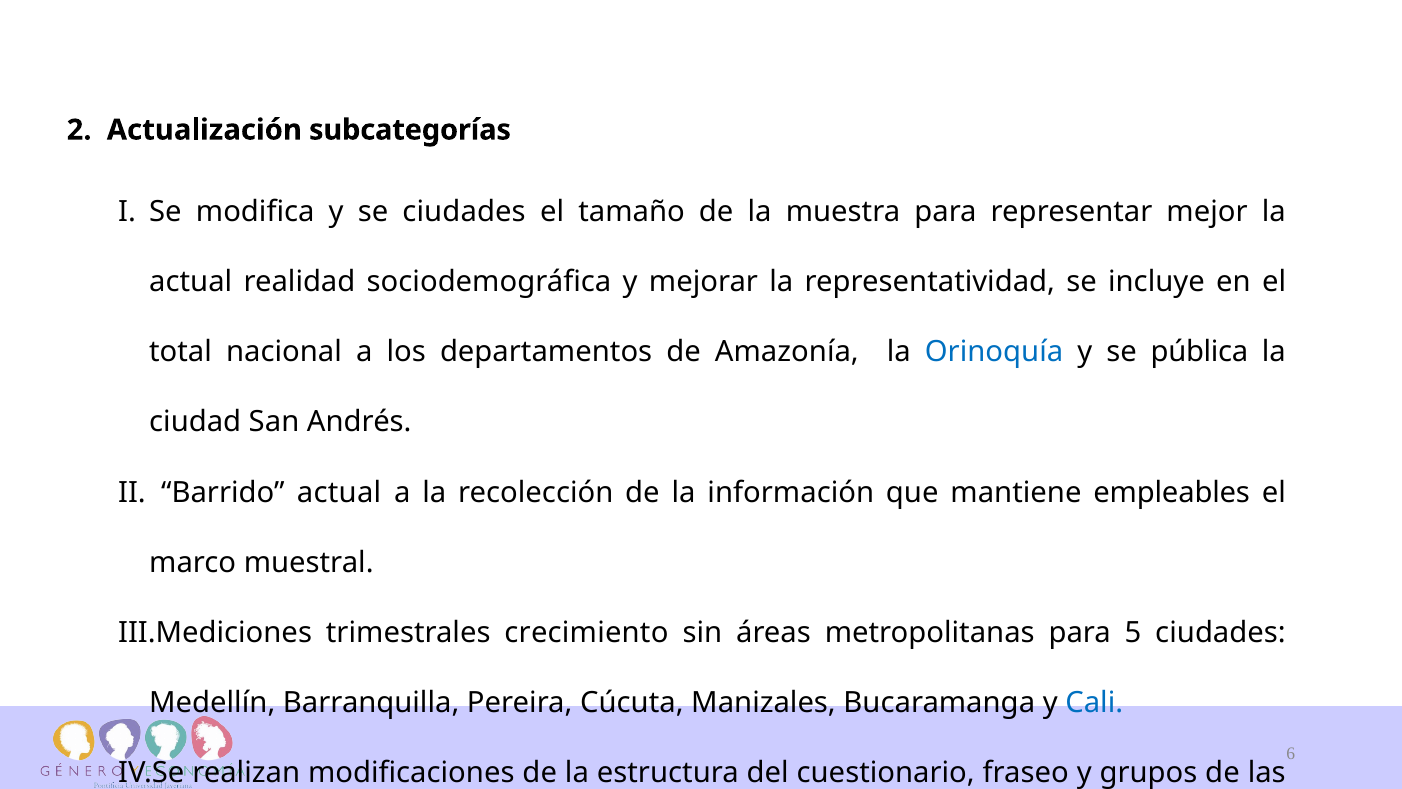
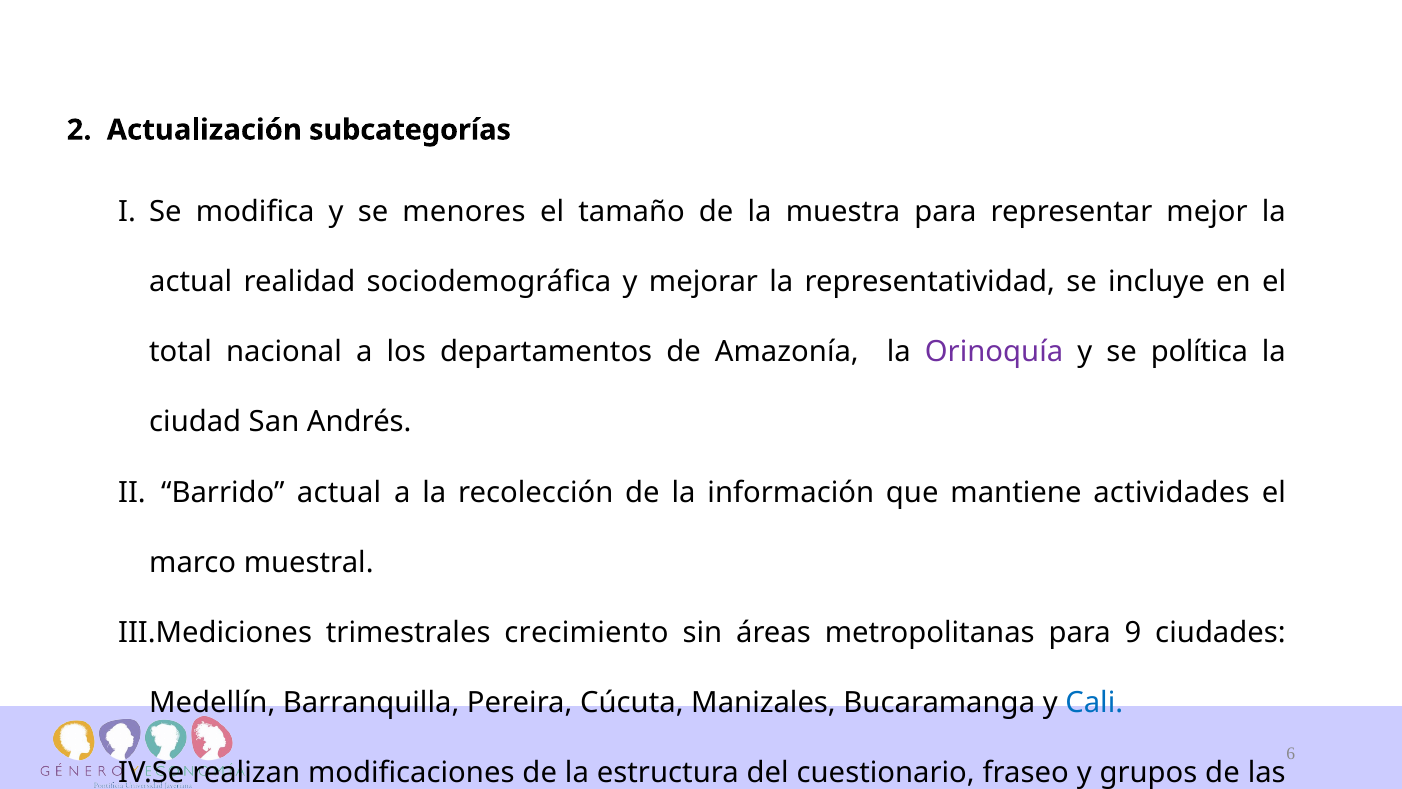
se ciudades: ciudades -> menores (464, 212)
Orinoquía colour: blue -> purple (994, 352)
pública: pública -> política (1199, 352)
empleables: empleables -> actividades (1171, 492)
5: 5 -> 9 (1133, 632)
